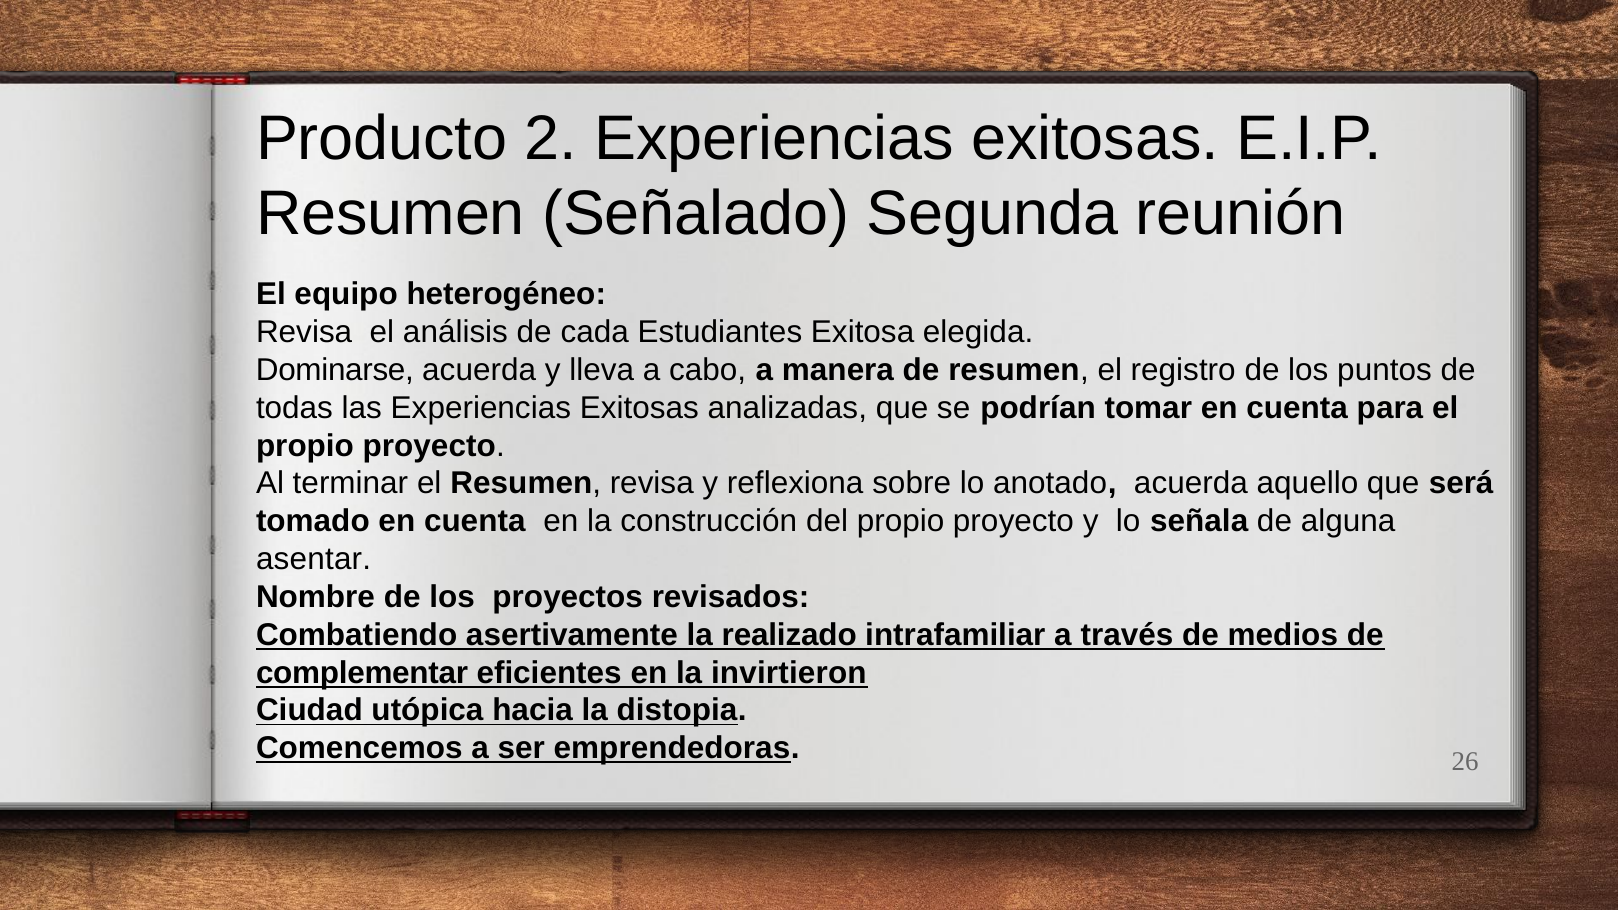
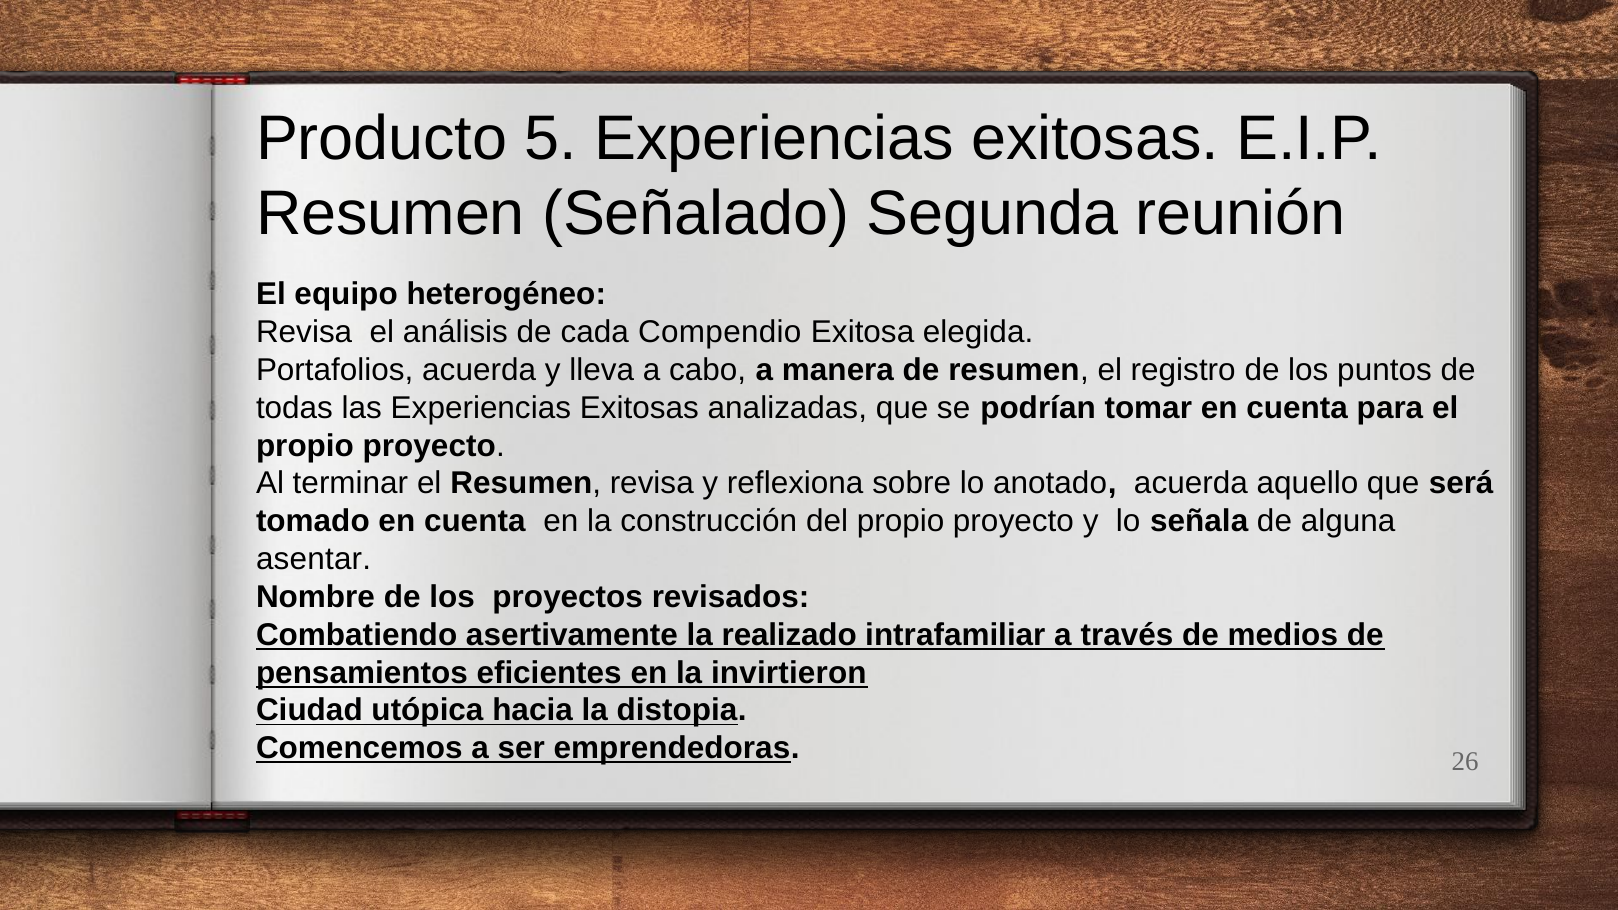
2: 2 -> 5 (551, 138)
Estudiantes: Estudiantes -> Compendio (720, 332)
Dominarse: Dominarse -> Portafolios (335, 370)
complementar: complementar -> pensamientos (362, 673)
